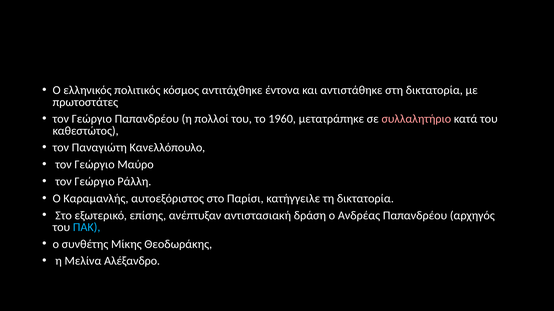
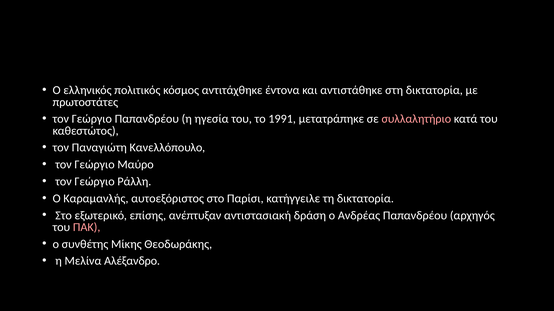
πολλοί: πολλοί -> ηγεσία (212, 119)
1960: 1960 -> 1991 (282, 119)
ΠΑΚ colour: light blue -> pink (87, 228)
